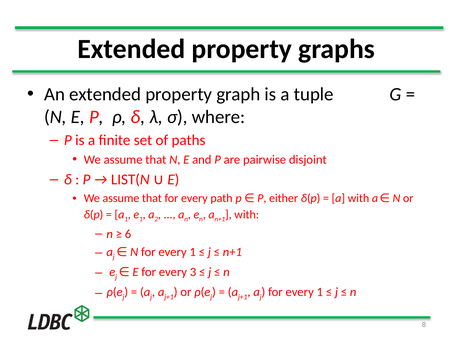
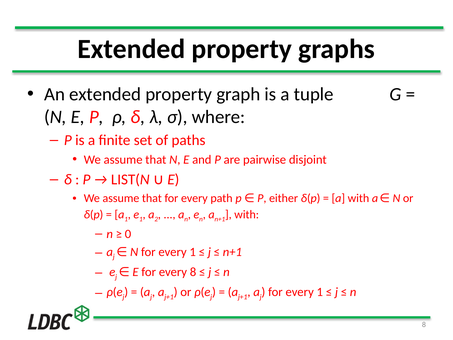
6: 6 -> 0 (128, 234)
every 3: 3 -> 8 (193, 272)
